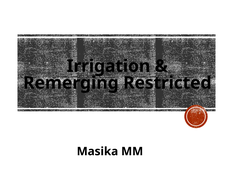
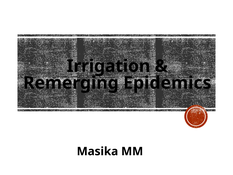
Restricted: Restricted -> Epidemics (167, 83)
